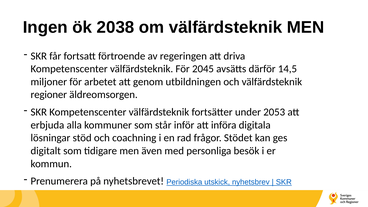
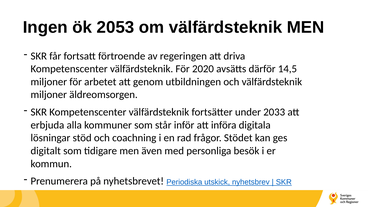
2038: 2038 -> 2053 (116, 27)
2045: 2045 -> 2020 (203, 69)
regioner: regioner -> miljoner (49, 95)
2053: 2053 -> 2033 (274, 112)
